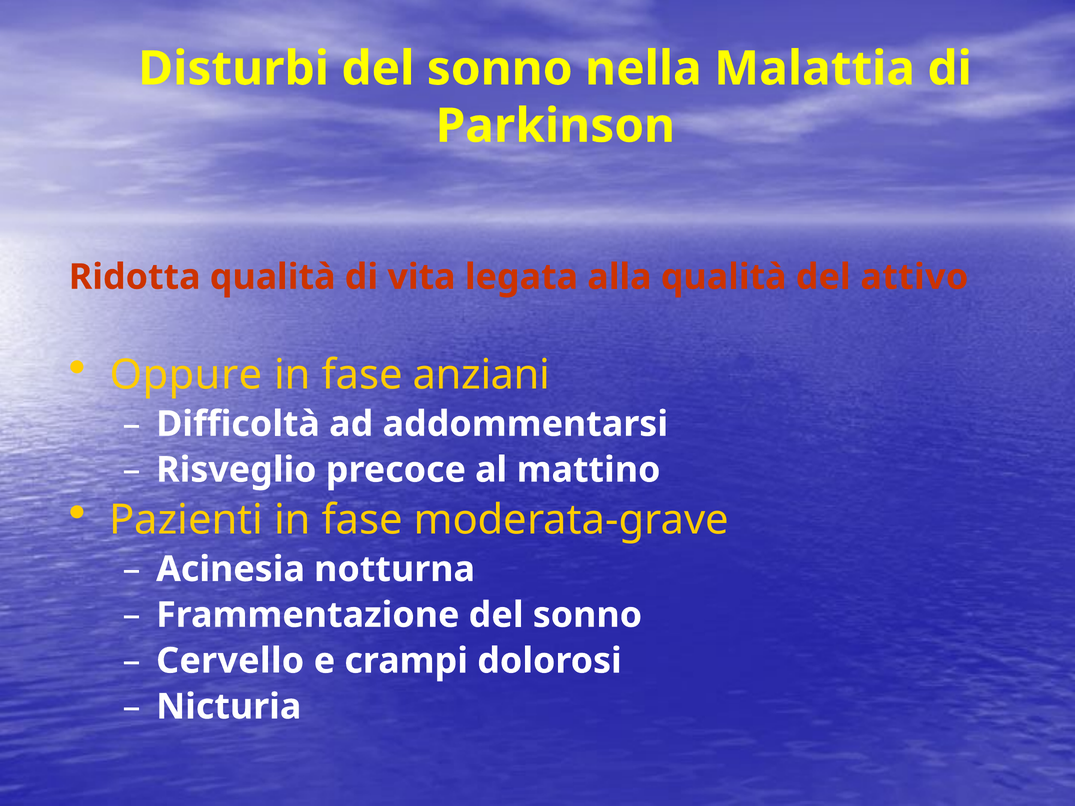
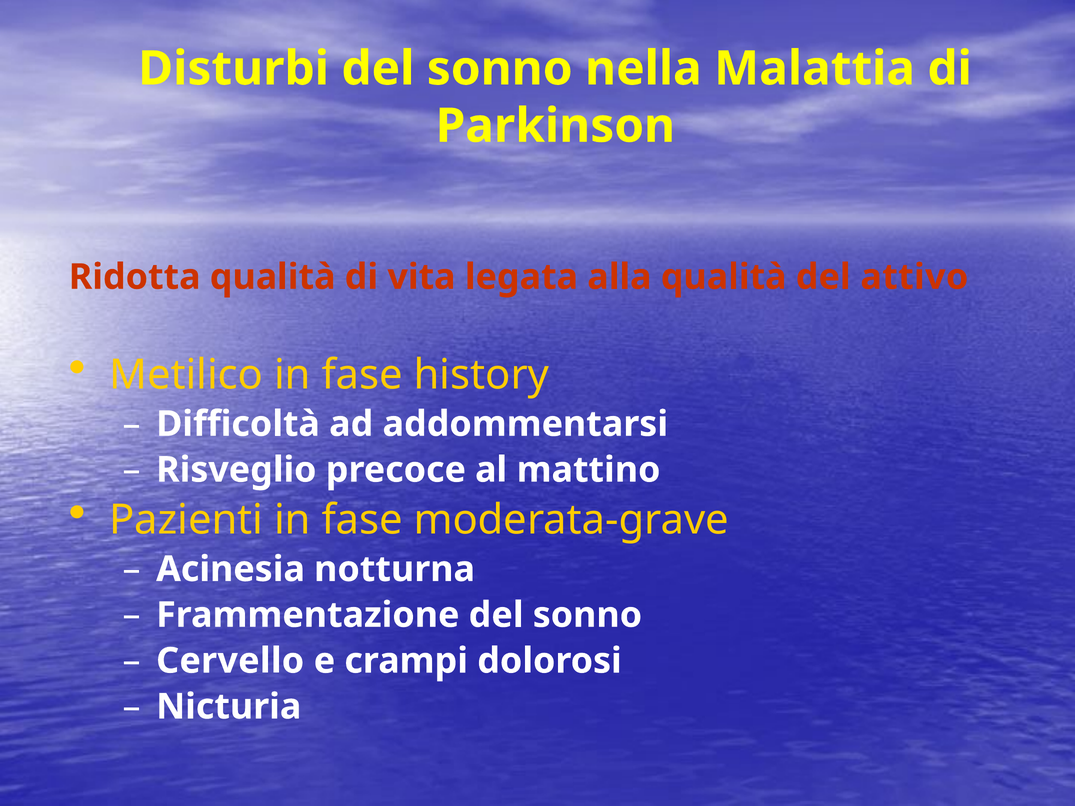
Oppure: Oppure -> Metilico (186, 375)
anziani: anziani -> history (481, 375)
